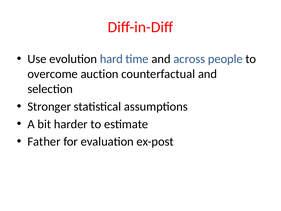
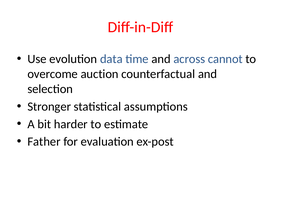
hard: hard -> data (111, 59)
people: people -> cannot (225, 59)
